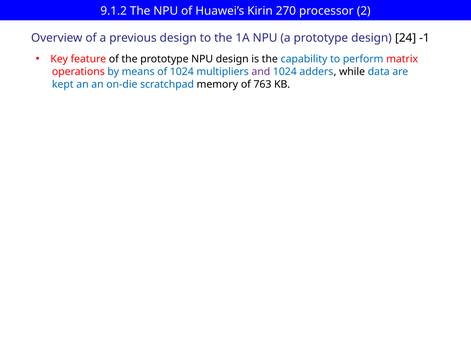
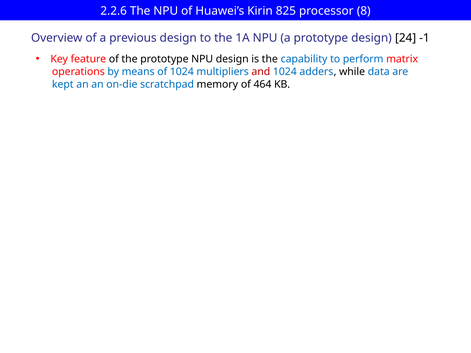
9.1.2: 9.1.2 -> 2.2.6 (114, 11)
270: 270 -> 825 (286, 11)
2: 2 -> 8 (364, 11)
and colour: purple -> red (261, 72)
763: 763 -> 464 (262, 84)
